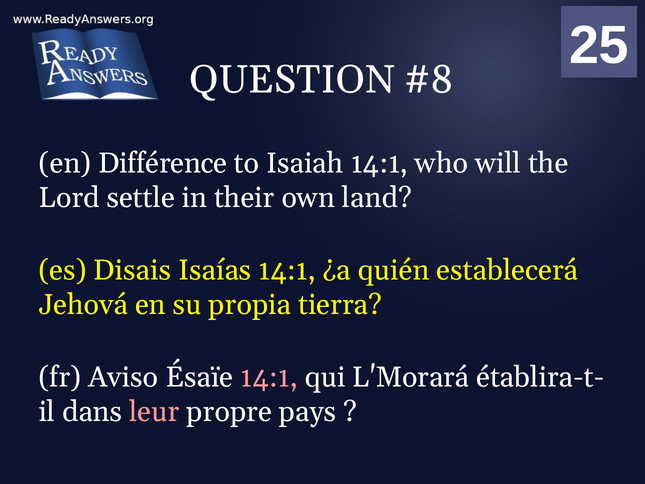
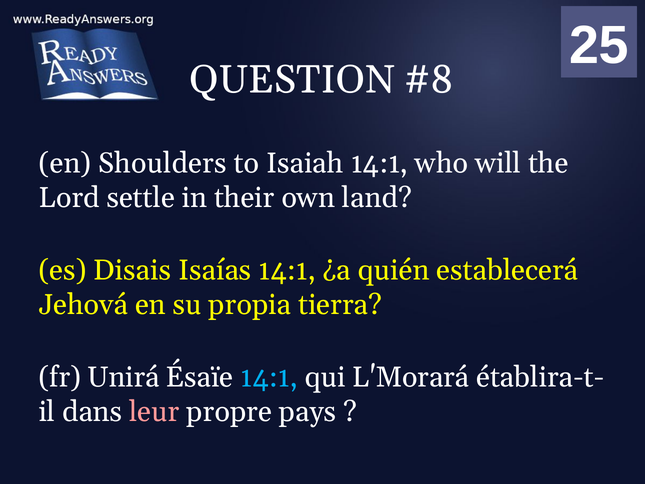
Différence: Différence -> Shoulders (162, 163)
Aviso: Aviso -> Unirá (123, 377)
14:1 colour: pink -> light blue (269, 377)
